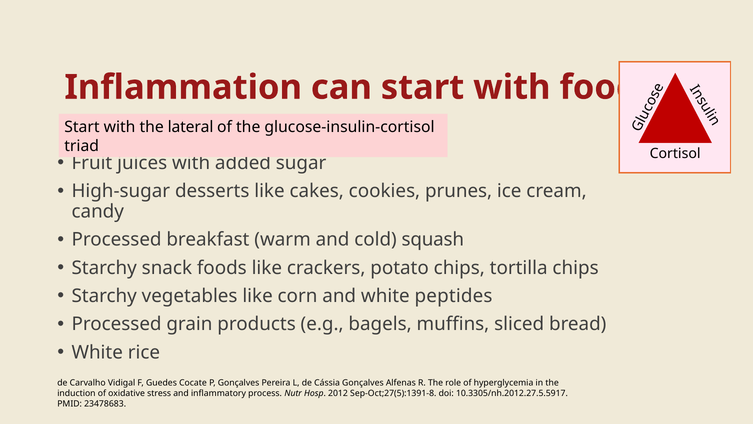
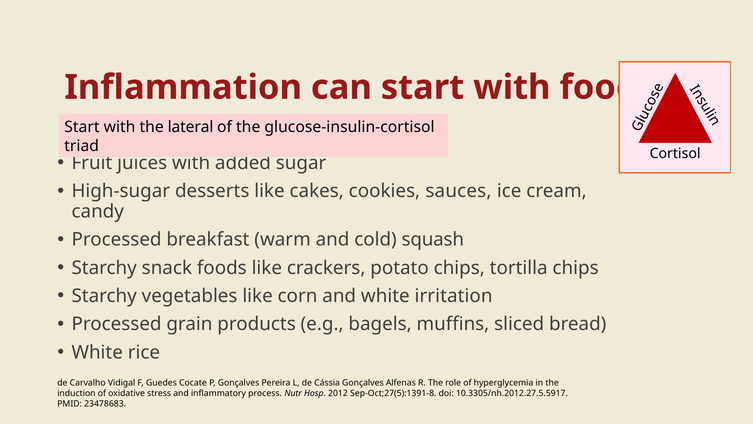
prunes: prunes -> sauces (458, 191)
peptides: peptides -> irritation (454, 296)
